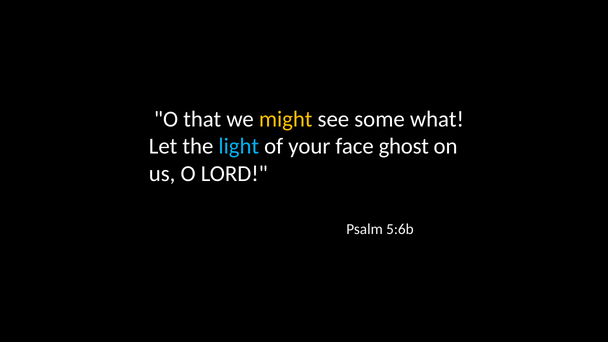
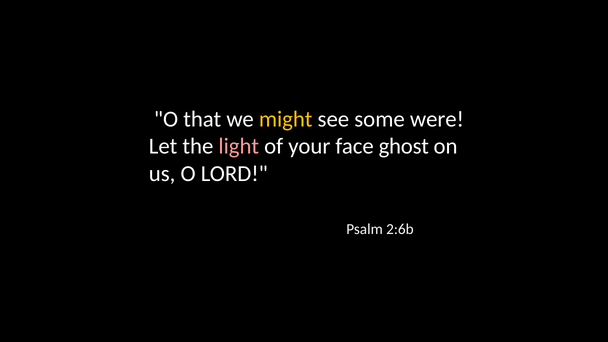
what: what -> were (437, 119)
light colour: light blue -> pink (239, 146)
5:6b: 5:6b -> 2:6b (400, 229)
